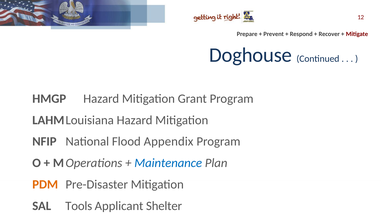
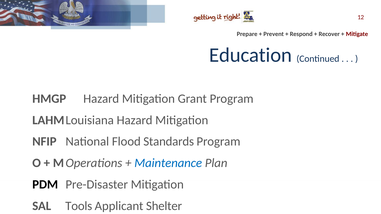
Doghouse: Doghouse -> Education (251, 55)
Appendix: Appendix -> Standards (169, 142)
PDM colour: orange -> black (45, 185)
